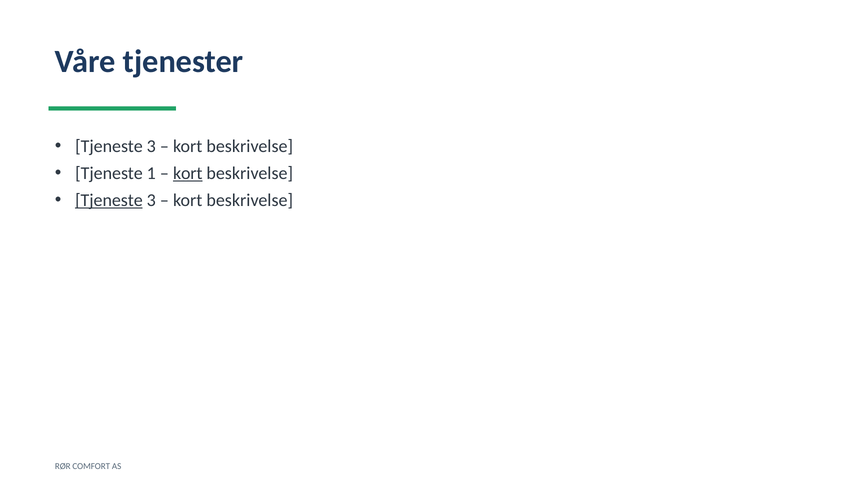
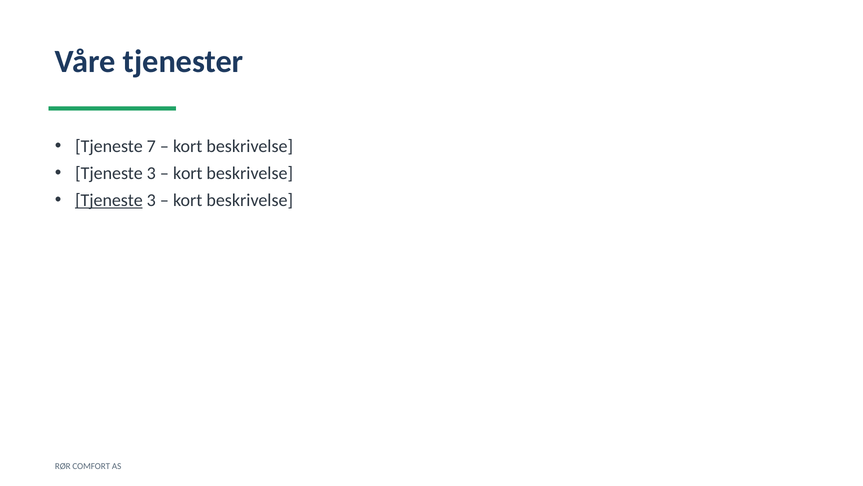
3: 3 -> 7 (151, 146)
1: 1 -> 3 (151, 173)
kort underline: present -> none (188, 173)
